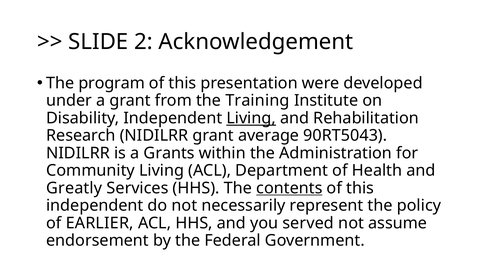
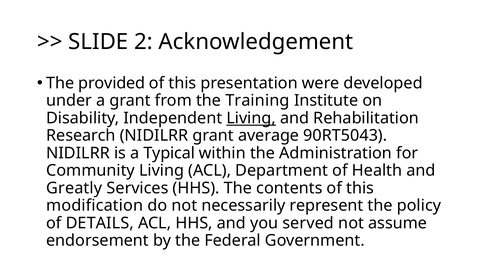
program: program -> provided (112, 83)
Grants: Grants -> Typical (169, 153)
contents underline: present -> none (289, 188)
independent: independent -> modification (95, 206)
EARLIER: EARLIER -> DETAILS (100, 223)
